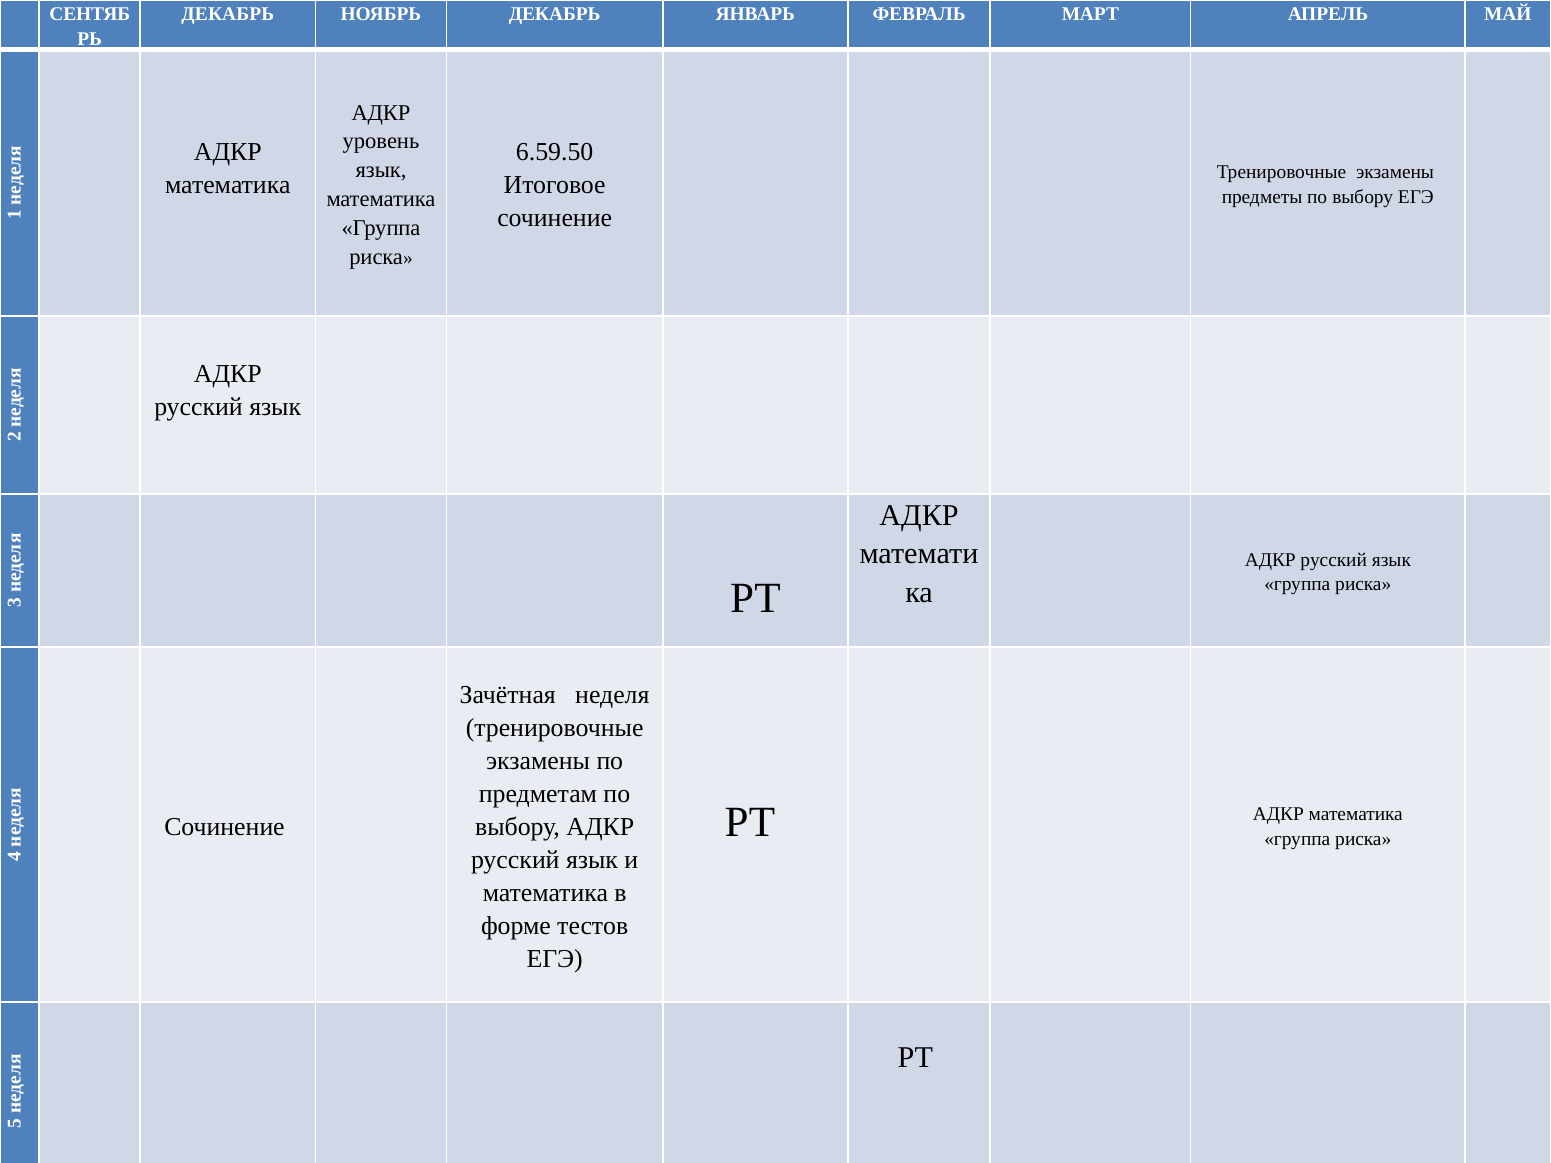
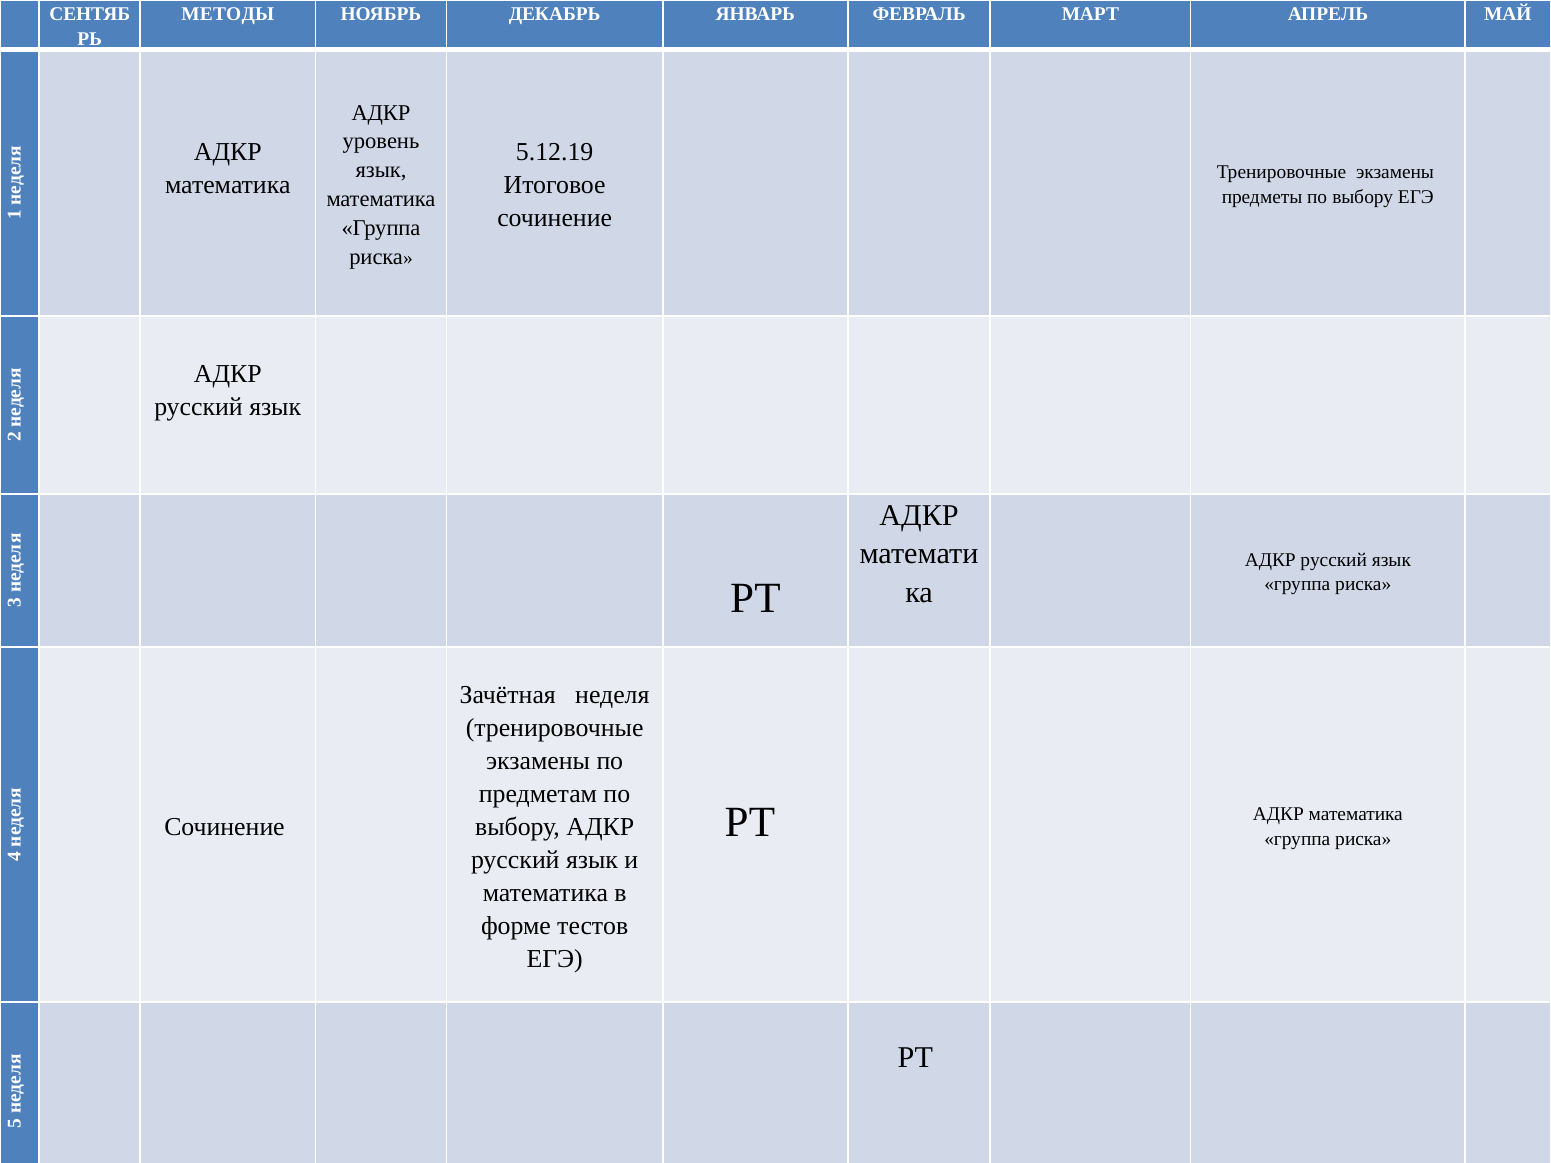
ДЕКАБРЬ: ДЕКАБРЬ -> МЕТОДЫ (228, 14)
6.59.50: 6.59.50 -> 5.12.19 (555, 152)
